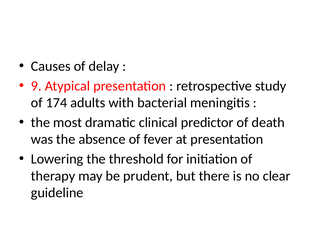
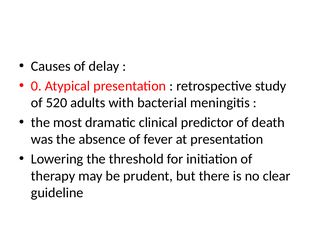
9: 9 -> 0 (36, 86)
174: 174 -> 520 (57, 103)
